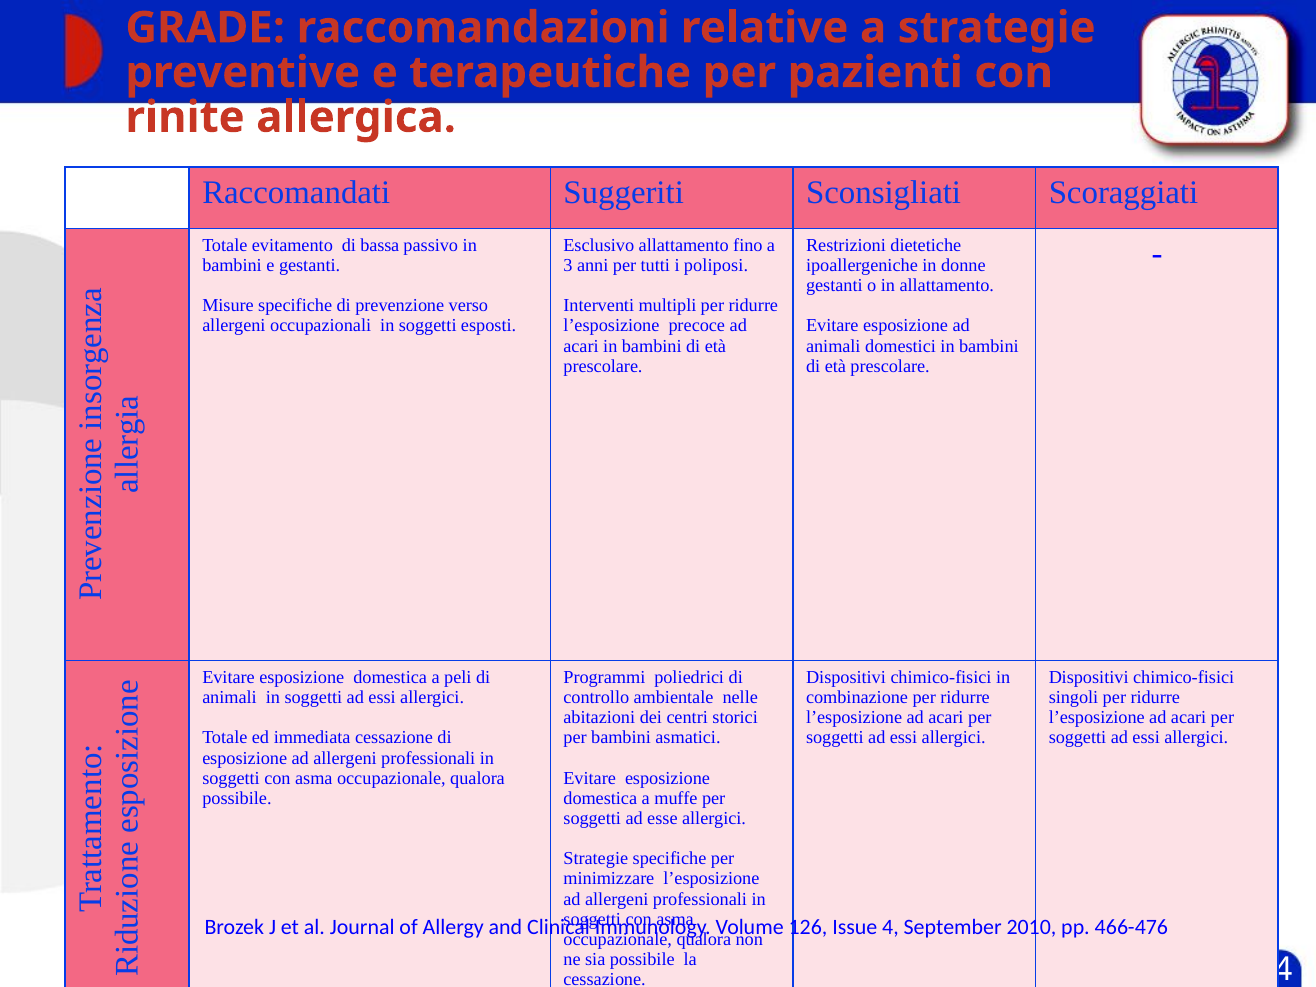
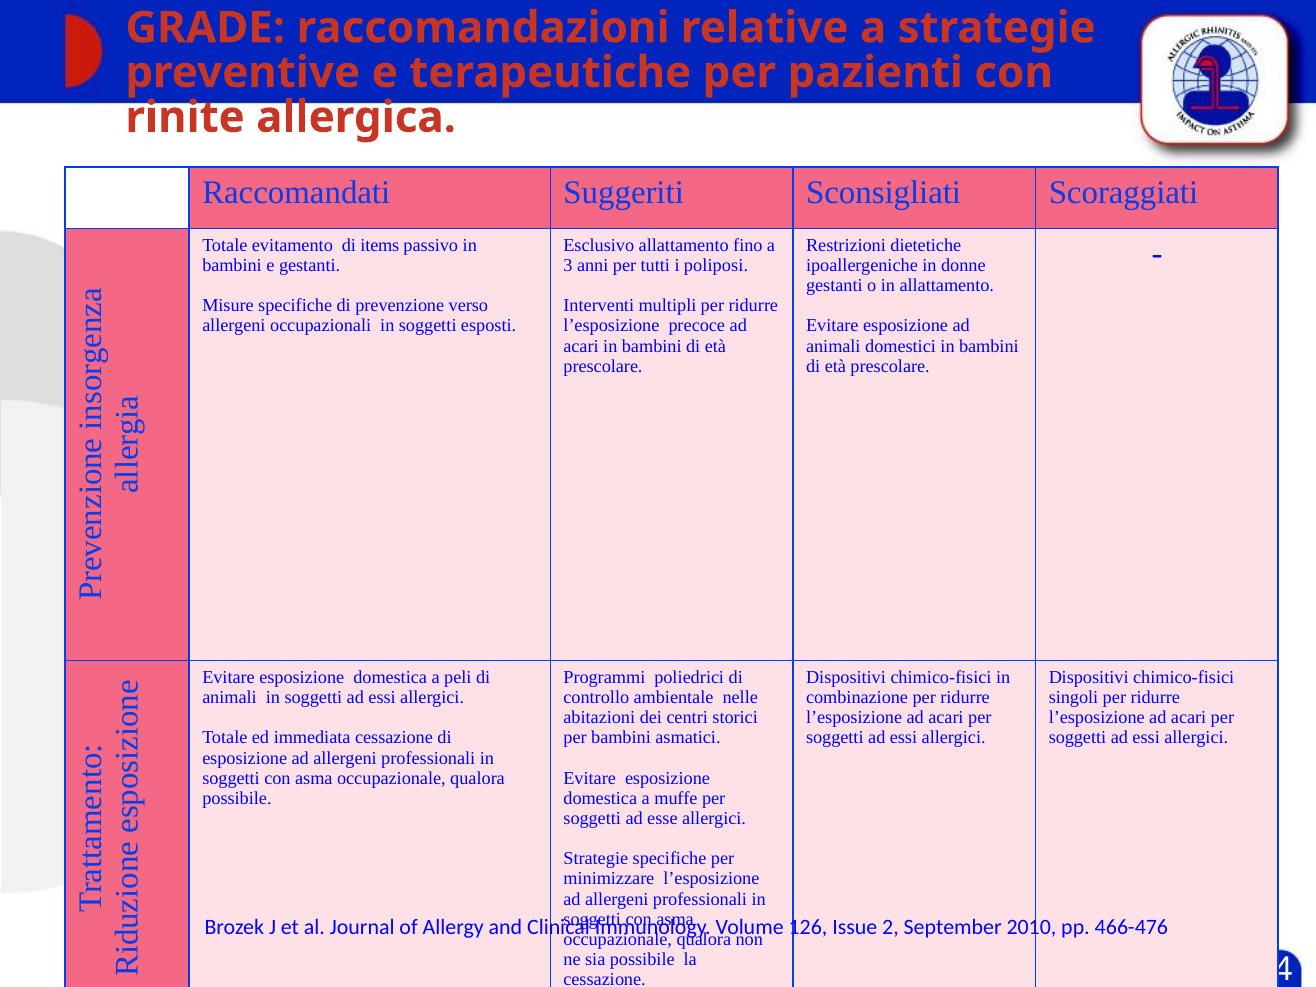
bassa: bassa -> items (380, 245)
4: 4 -> 2 (890, 927)
